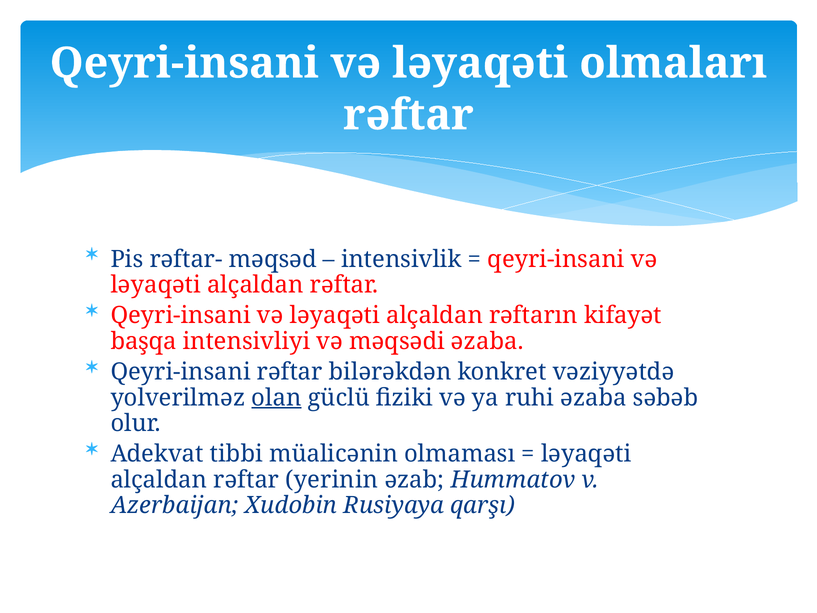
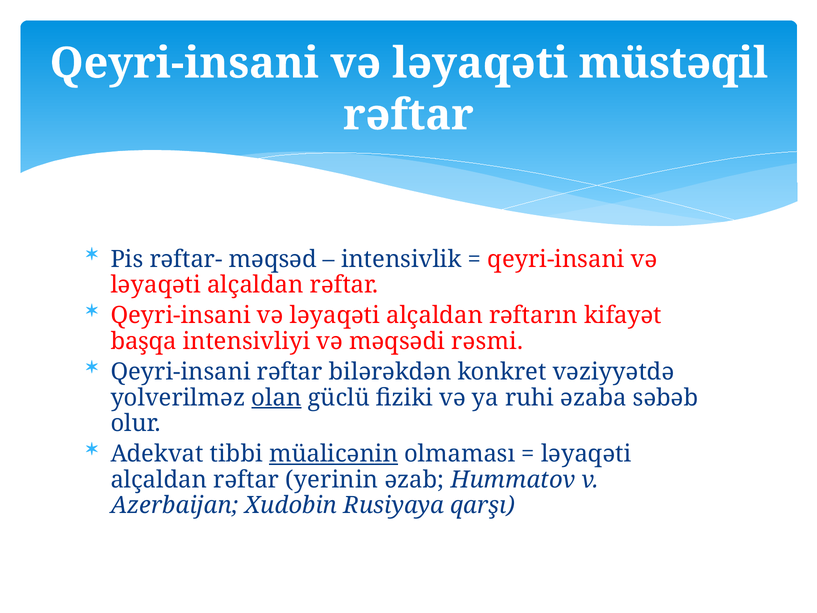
olmaları: olmaları -> müstəqil (673, 63)
məqsədi əzaba: əzaba -> rəsmi (487, 341)
müalicənin underline: none -> present (333, 454)
